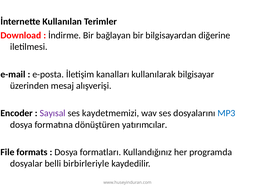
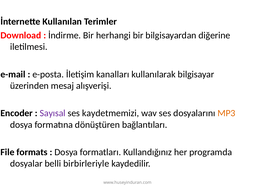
bağlayan: bağlayan -> herhangi (113, 35)
MP3 colour: blue -> orange (226, 113)
yatırımcılar: yatırımcılar -> bağlantıları (145, 125)
